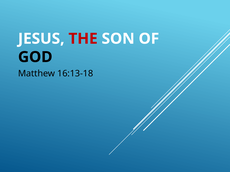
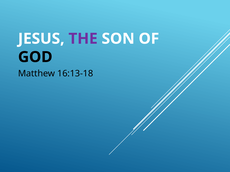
THE colour: red -> purple (83, 39)
